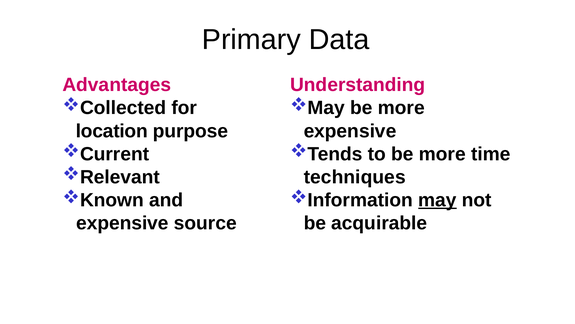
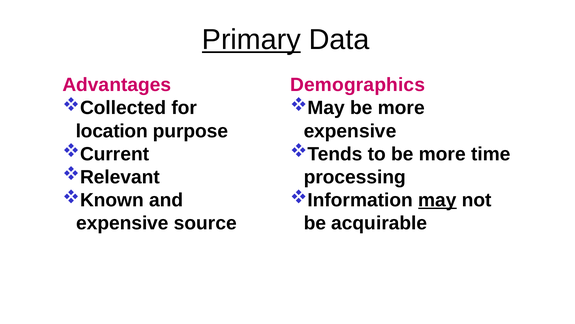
Primary underline: none -> present (251, 40)
Understanding: Understanding -> Demographics (358, 85)
techniques: techniques -> processing (355, 177)
